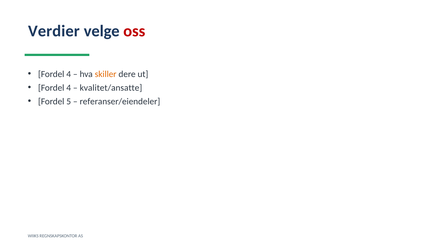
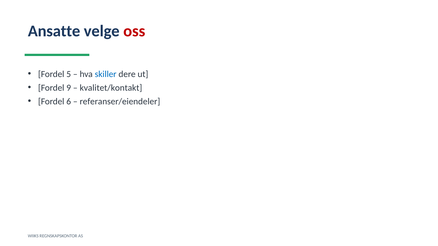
Verdier: Verdier -> Ansatte (54, 31)
4: 4 -> 5 (69, 74)
skiller colour: orange -> blue (106, 74)
4: 4 -> 9 (69, 88)
kvalitet/ansatte: kvalitet/ansatte -> kvalitet/kontakt (111, 88)
5: 5 -> 6 (69, 102)
